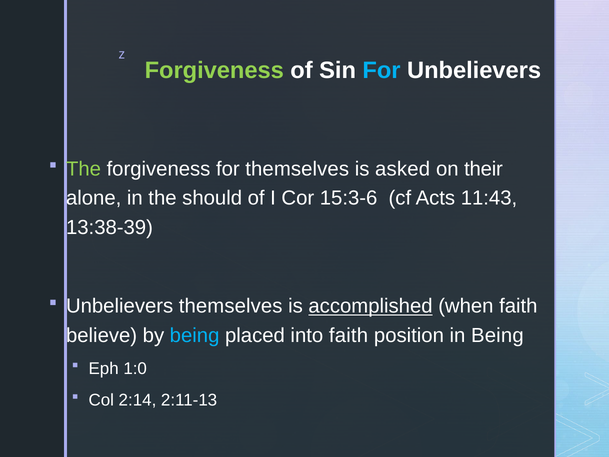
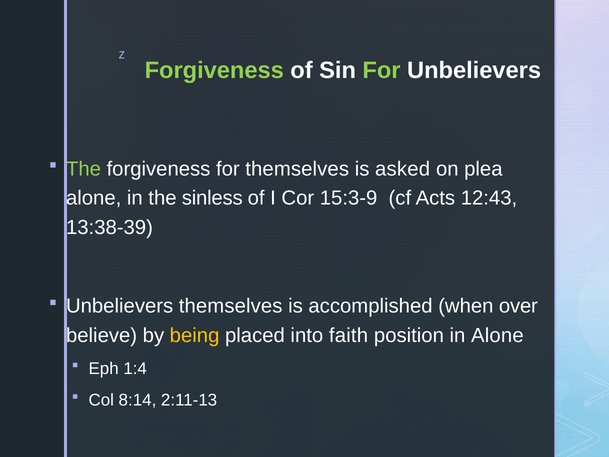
For colour: light blue -> light green (382, 71)
their: their -> plea (483, 169)
should: should -> sinless (212, 198)
15:3-6: 15:3-6 -> 15:3-9 (349, 198)
11:43: 11:43 -> 12:43 (489, 198)
accomplished underline: present -> none (371, 306)
when faith: faith -> over (518, 306)
being colour: light blue -> yellow (195, 335)
in Being: Being -> Alone (497, 335)
1:0: 1:0 -> 1:4 (135, 368)
2:14: 2:14 -> 8:14 (137, 400)
